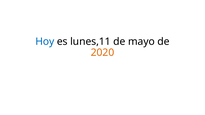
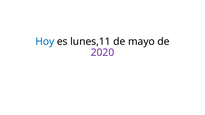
2020 colour: orange -> purple (102, 53)
